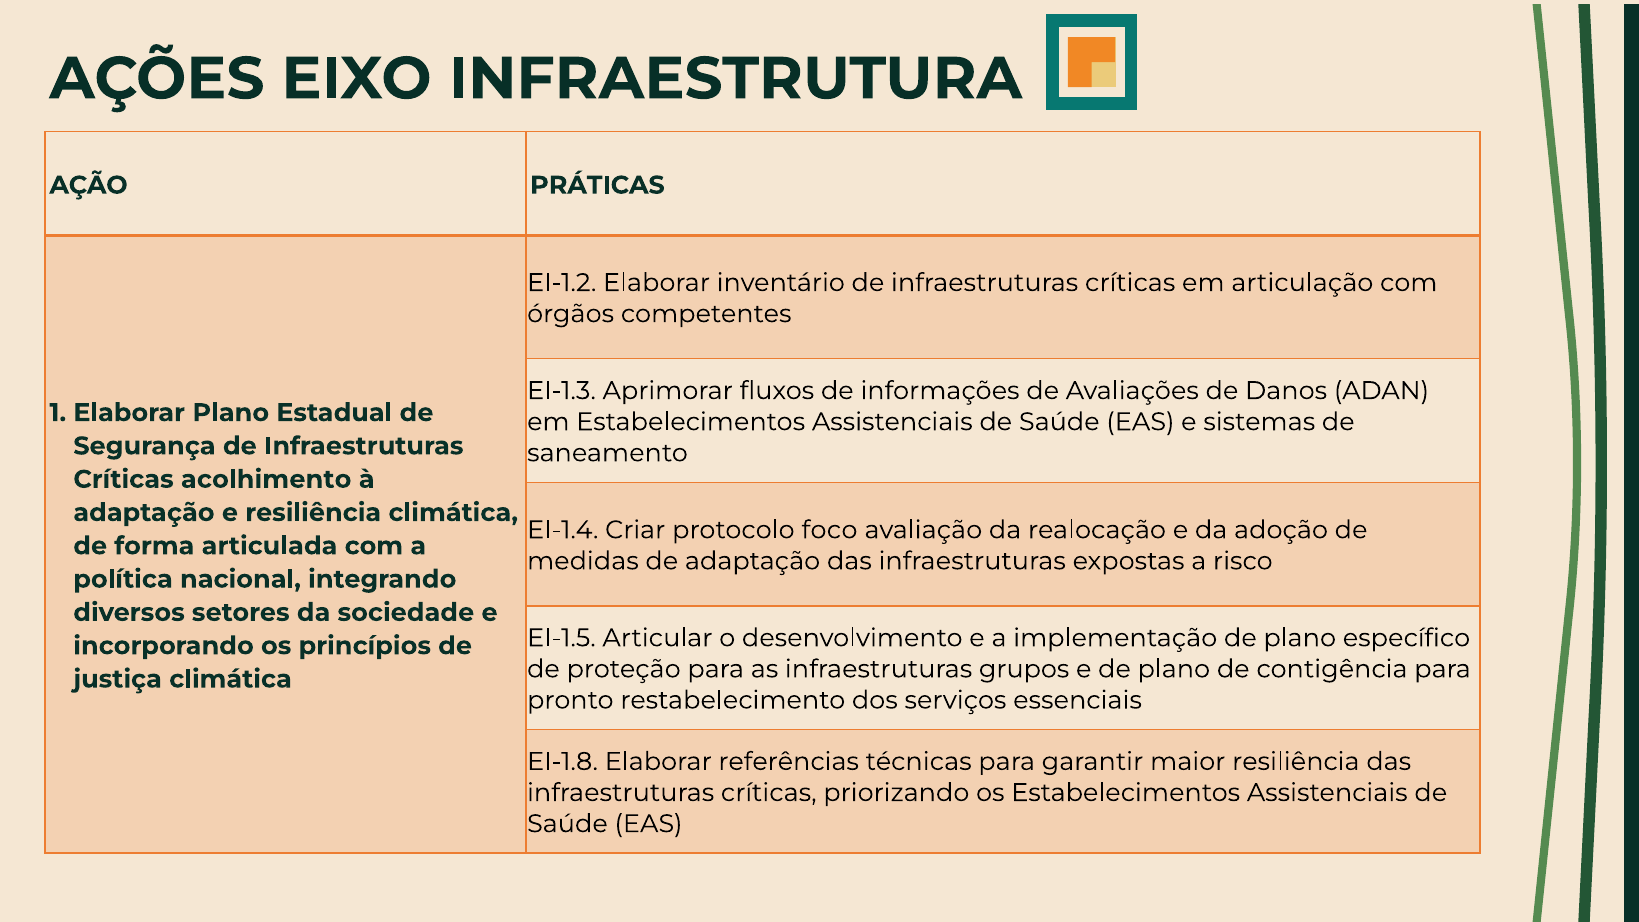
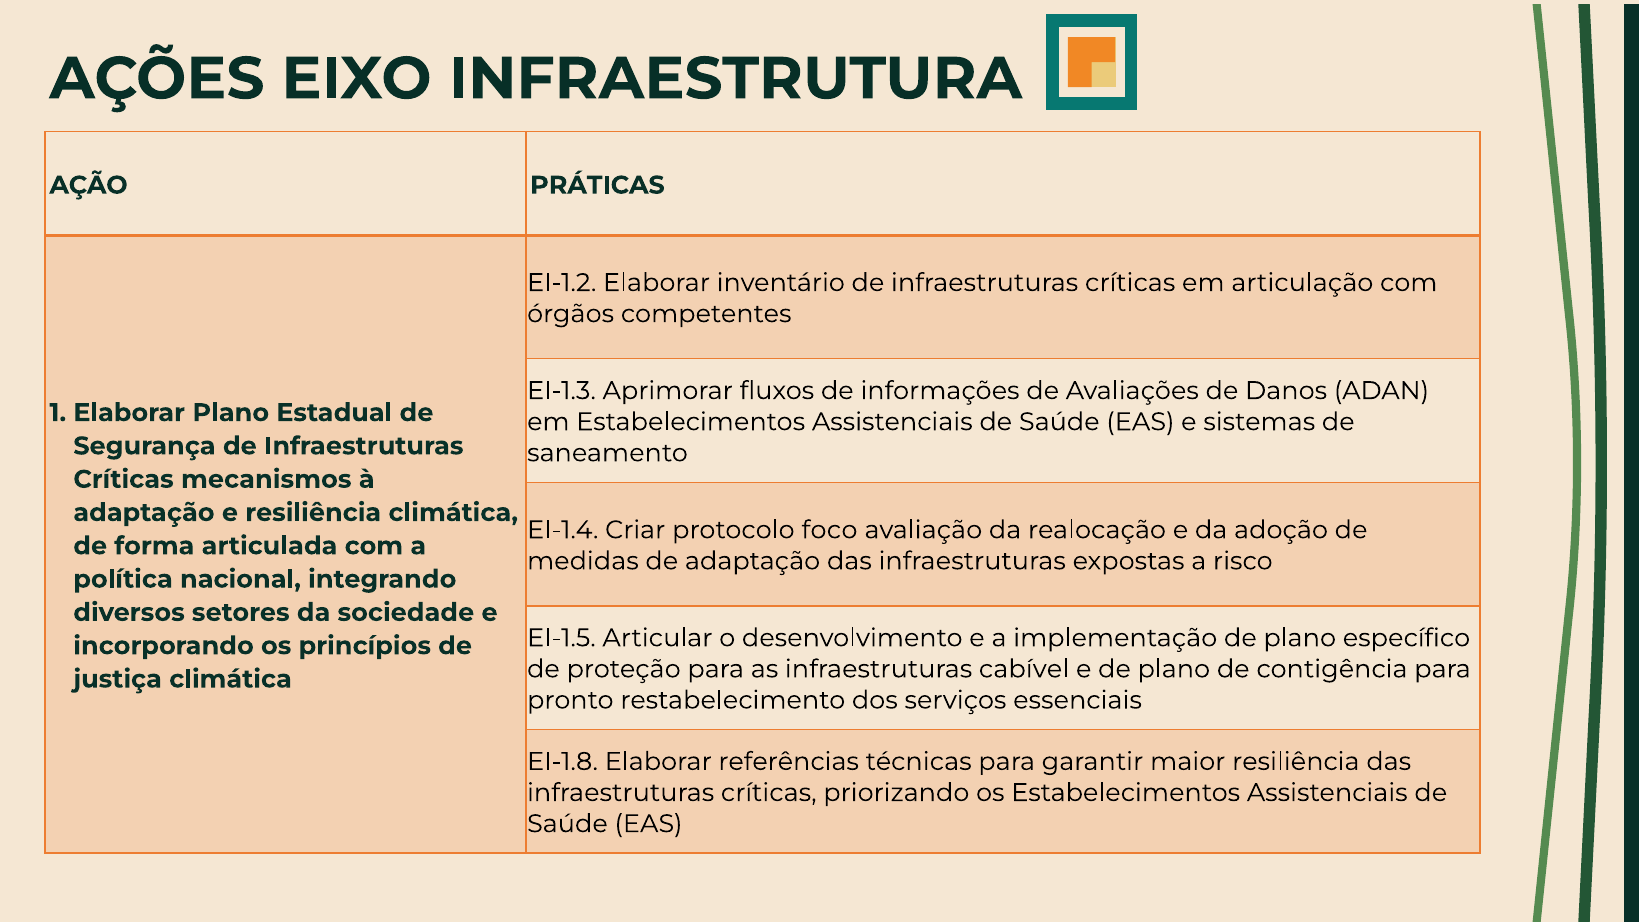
acolhimento: acolhimento -> mecanismos (266, 479)
grupos: grupos -> cabível (1024, 669)
